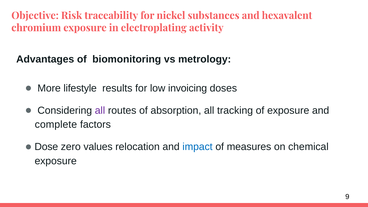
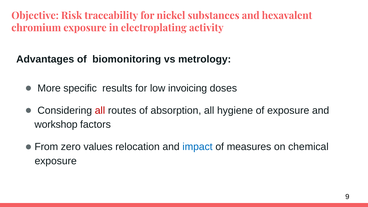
lifestyle: lifestyle -> specific (80, 88)
all colour: purple -> red (100, 110)
tracking: tracking -> hygiene (235, 110)
complete: complete -> workshop (56, 125)
Dose: Dose -> From (46, 147)
